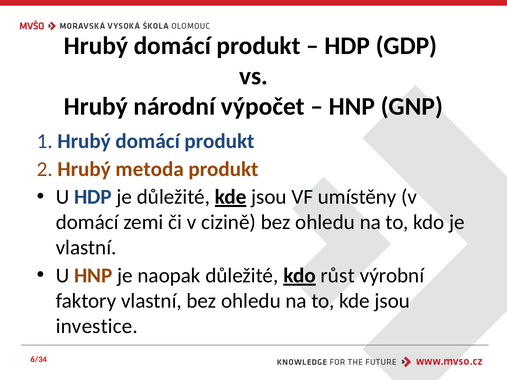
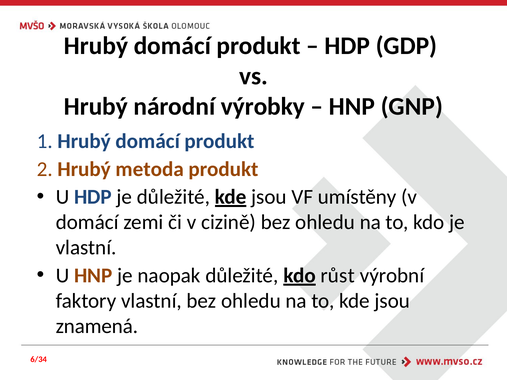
výpočet: výpočet -> výrobky (263, 107)
investice: investice -> znamená (97, 326)
